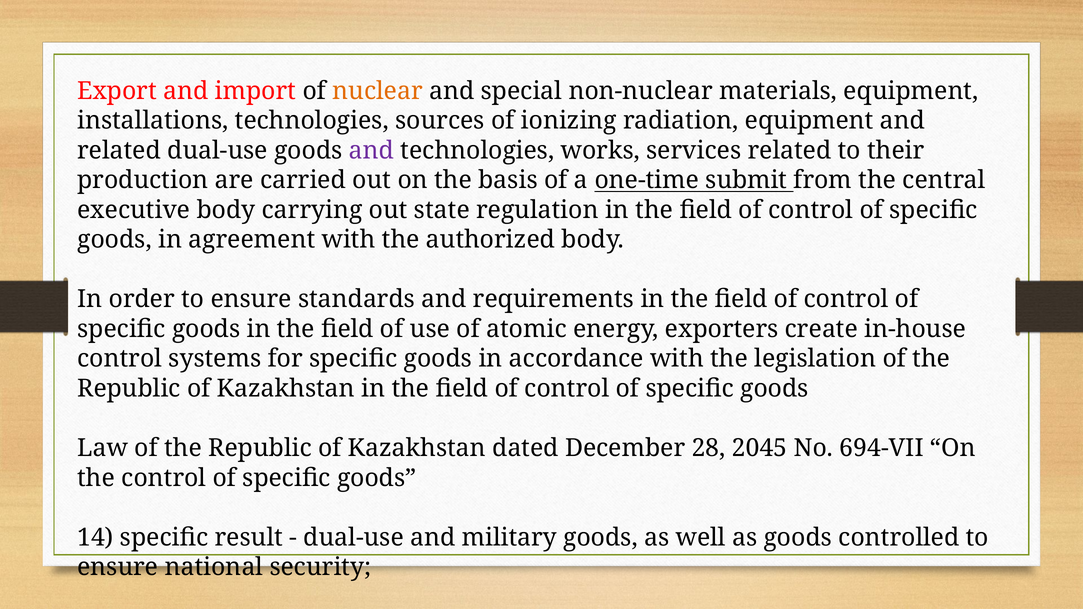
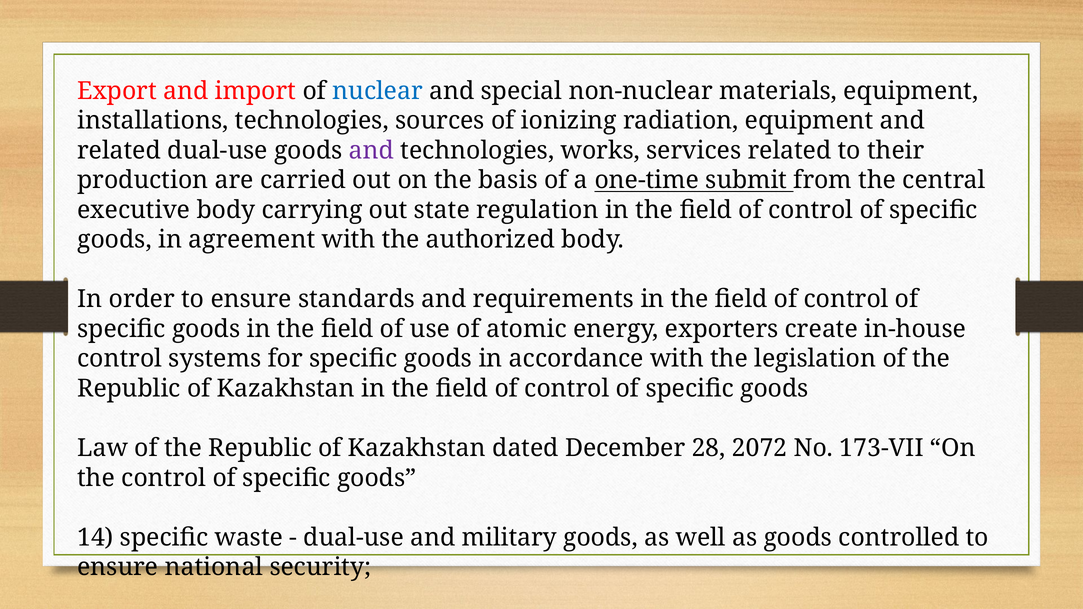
nuclear colour: orange -> blue (378, 91)
2045: 2045 -> 2072 (760, 448)
694-VII: 694-VII -> 173-VII (882, 448)
result: result -> waste (249, 538)
